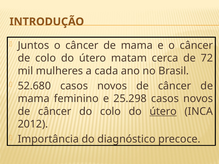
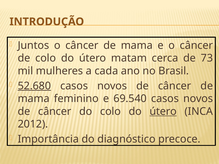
72: 72 -> 73 (207, 58)
52.680 underline: none -> present (34, 86)
25.298: 25.298 -> 69.540 (130, 99)
